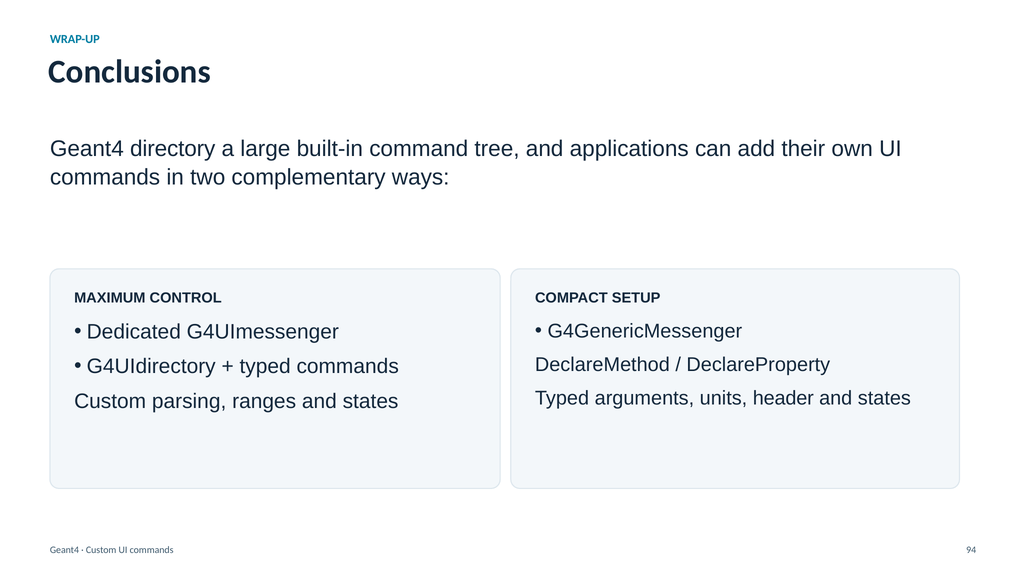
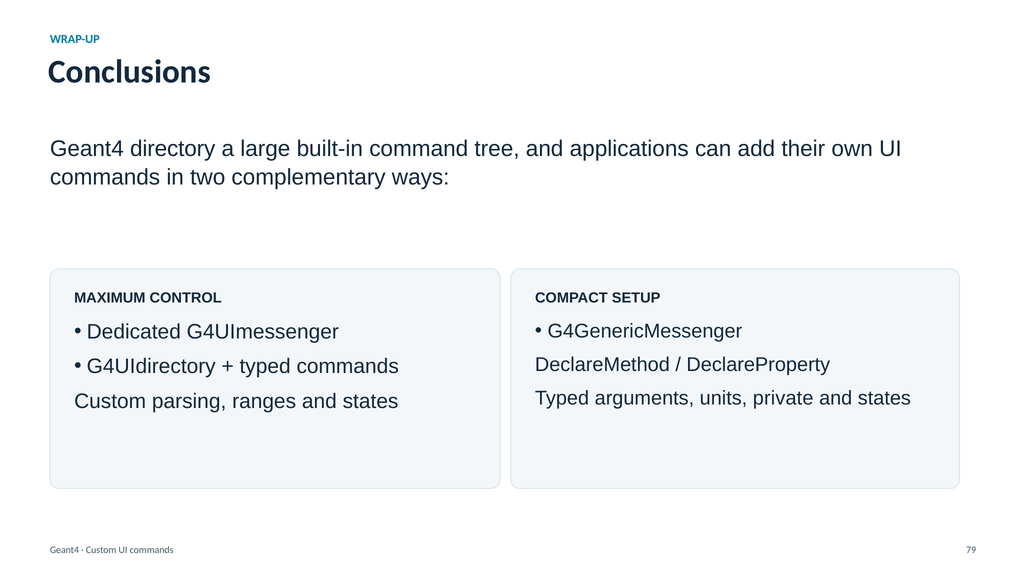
header: header -> private (783, 398)
94: 94 -> 79 (971, 549)
